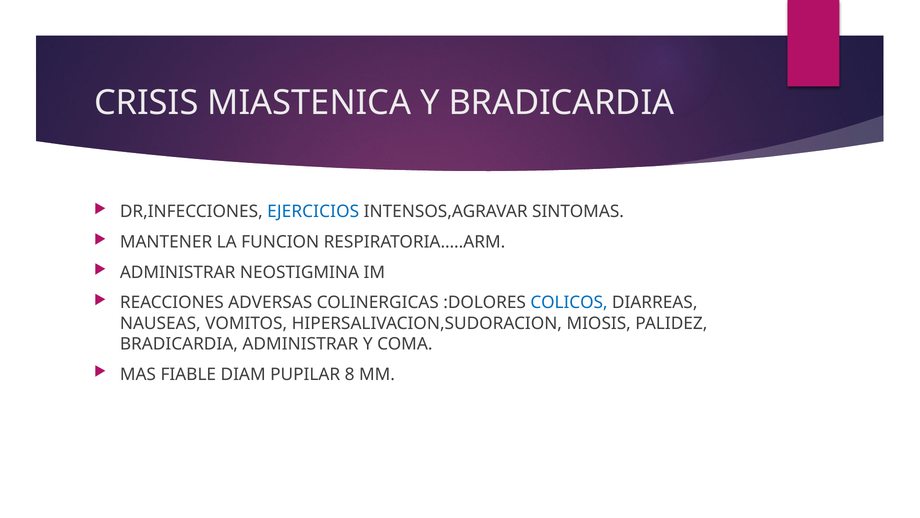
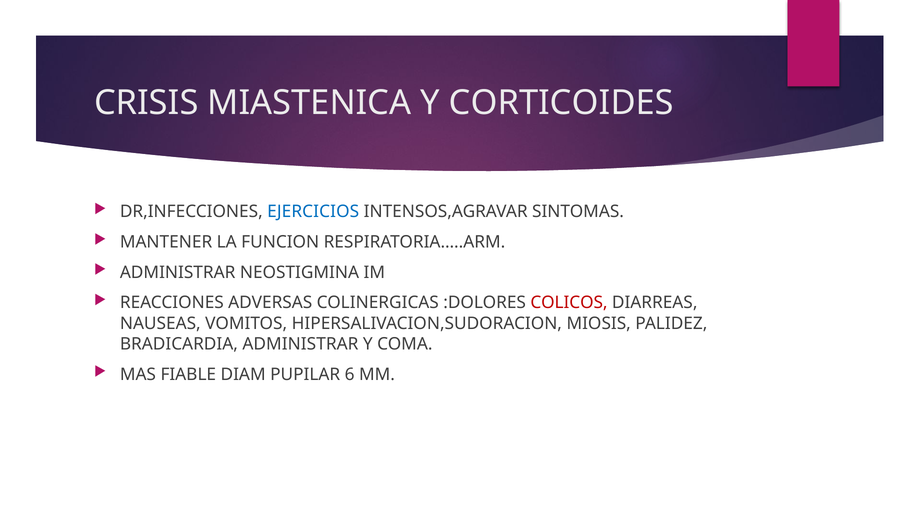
Y BRADICARDIA: BRADICARDIA -> CORTICOIDES (561, 103)
COLICOS colour: blue -> red (569, 302)
8: 8 -> 6 (350, 374)
